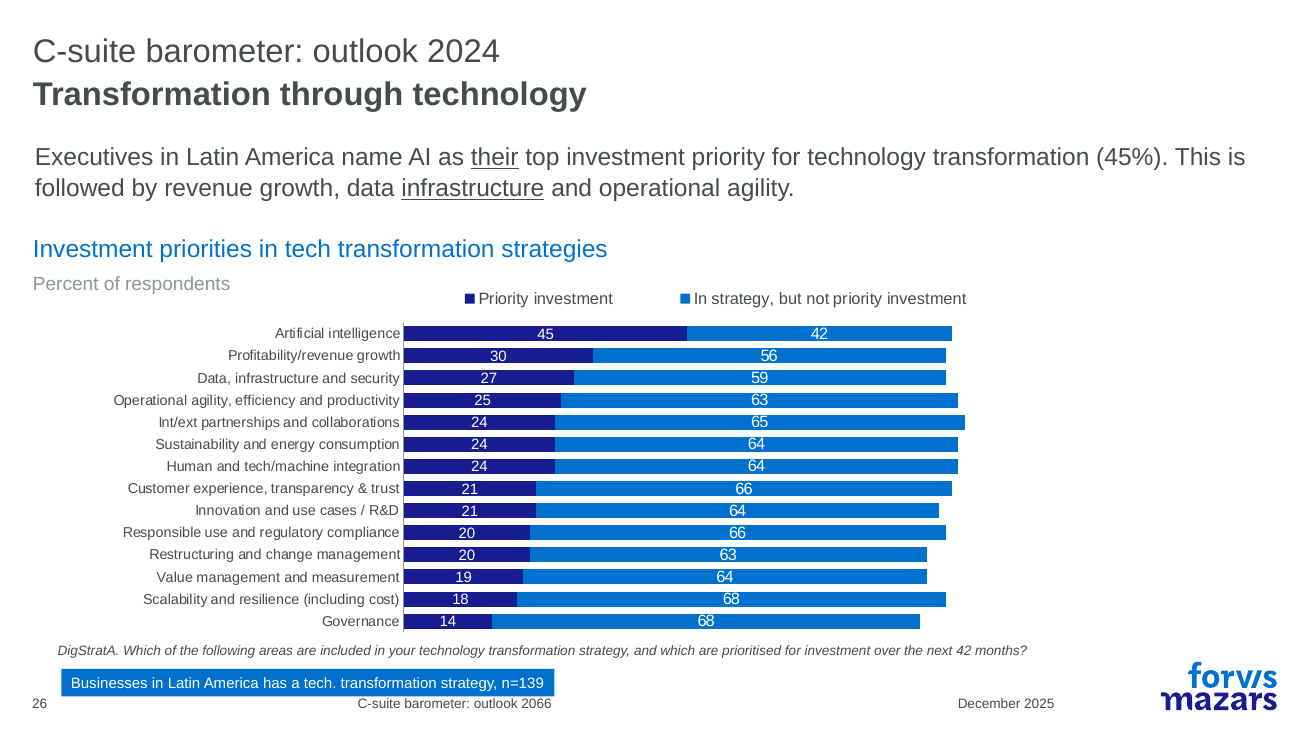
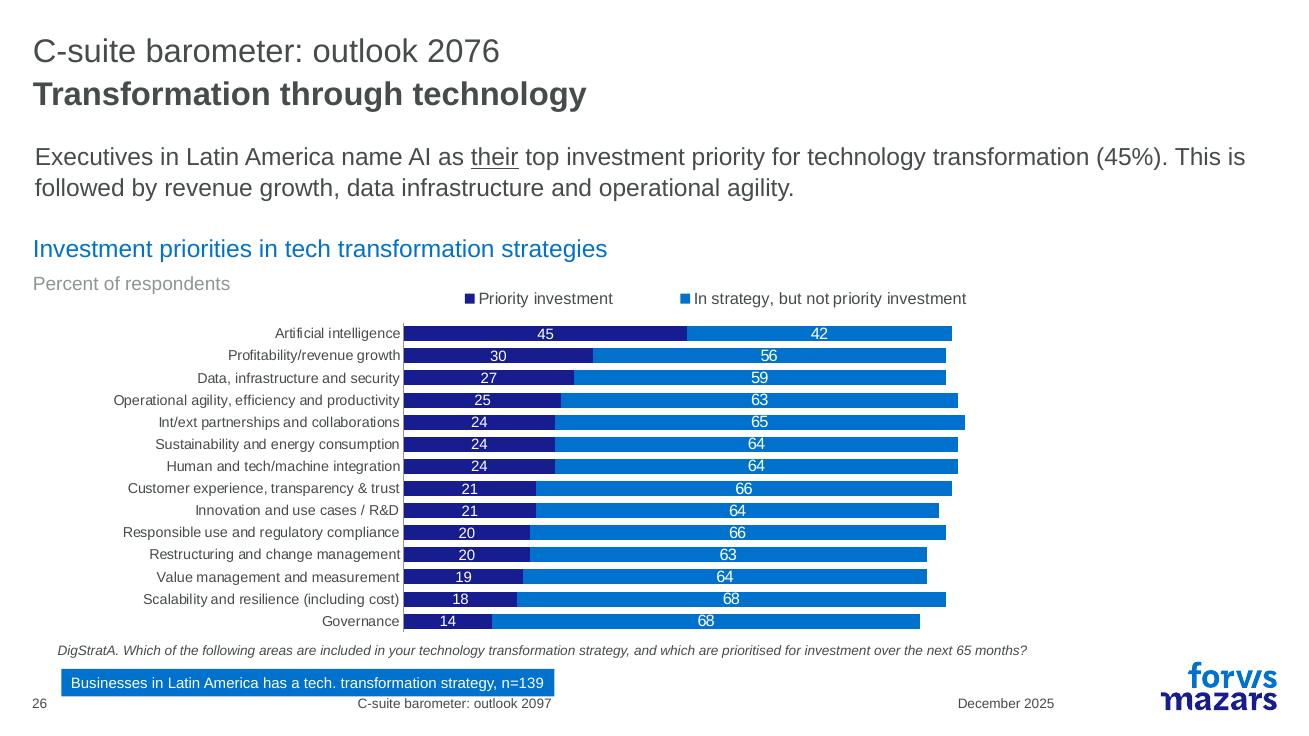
2024: 2024 -> 2076 (464, 52)
infrastructure underline: present -> none (473, 189)
next 42: 42 -> 65 (964, 652)
2066: 2066 -> 2097 (537, 704)
